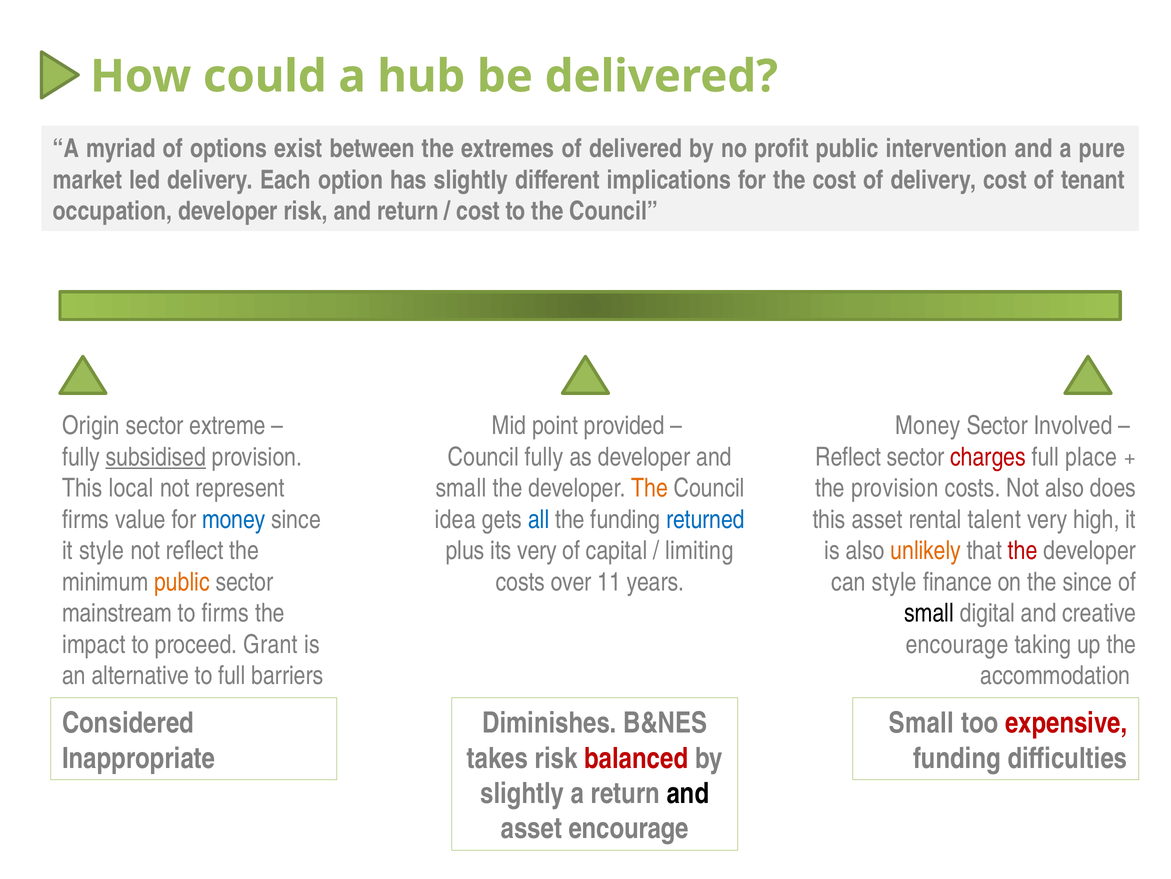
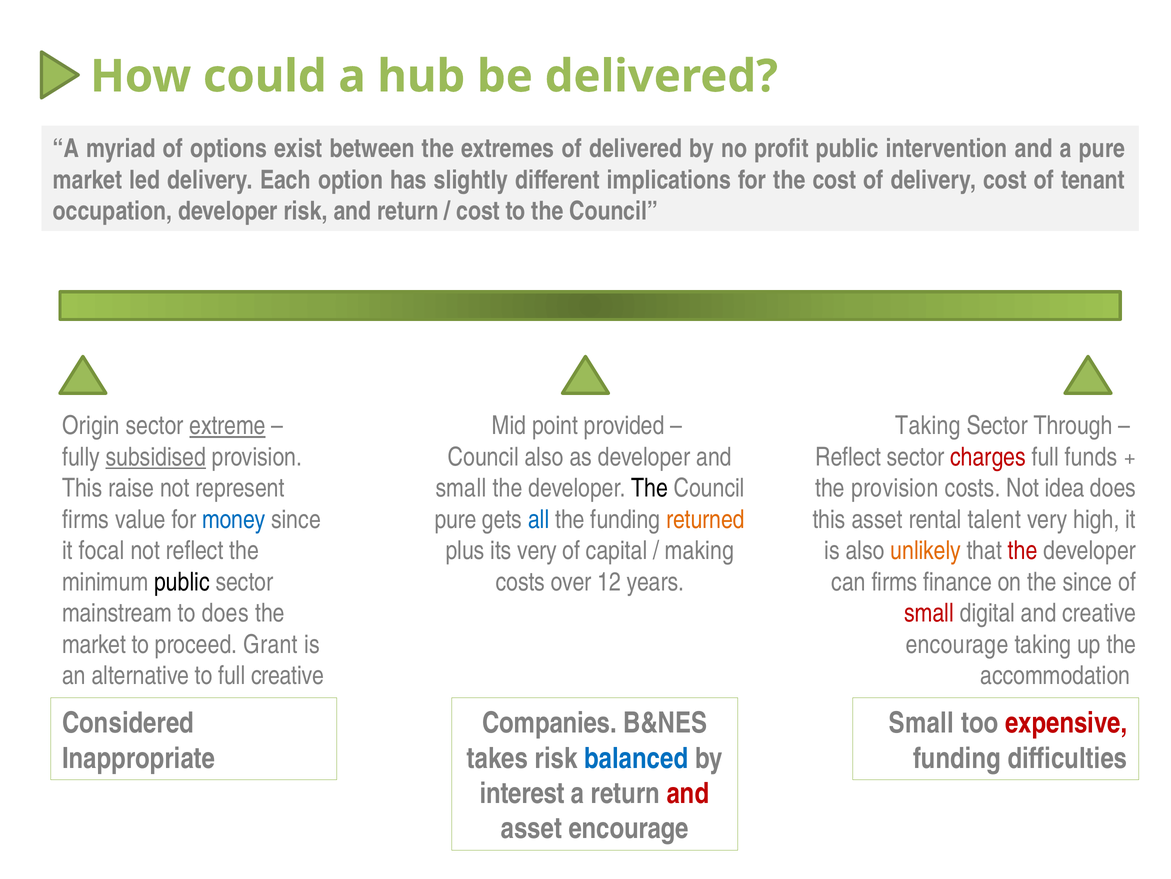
extreme underline: none -> present (227, 425)
Money: Money -> Taking (928, 425)
Involved: Involved -> Through (1073, 425)
Council fully: fully -> also (544, 457)
place: place -> funds (1091, 457)
The colour: orange -> black (650, 488)
local: local -> raise (131, 488)
Not also: also -> idea (1065, 488)
idea: idea -> pure (456, 519)
returned colour: blue -> orange (705, 519)
it style: style -> focal (102, 550)
limiting: limiting -> making (699, 550)
public colour: orange -> black (182, 581)
11: 11 -> 12 (609, 581)
can style: style -> firms (895, 581)
to firms: firms -> does (225, 613)
small colour: black -> red (929, 613)
impact: impact -> market (94, 644)
full barriers: barriers -> creative (287, 675)
Diminishes: Diminishes -> Companies (549, 723)
balanced colour: red -> blue (636, 758)
slightly: slightly -> interest (522, 793)
and colour: black -> red (688, 793)
